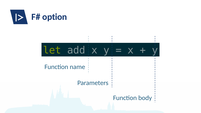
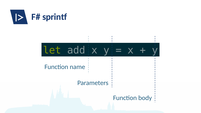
option: option -> sprintf (55, 17)
